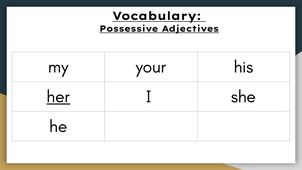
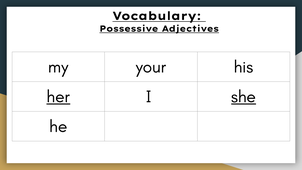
she underline: none -> present (244, 97)
